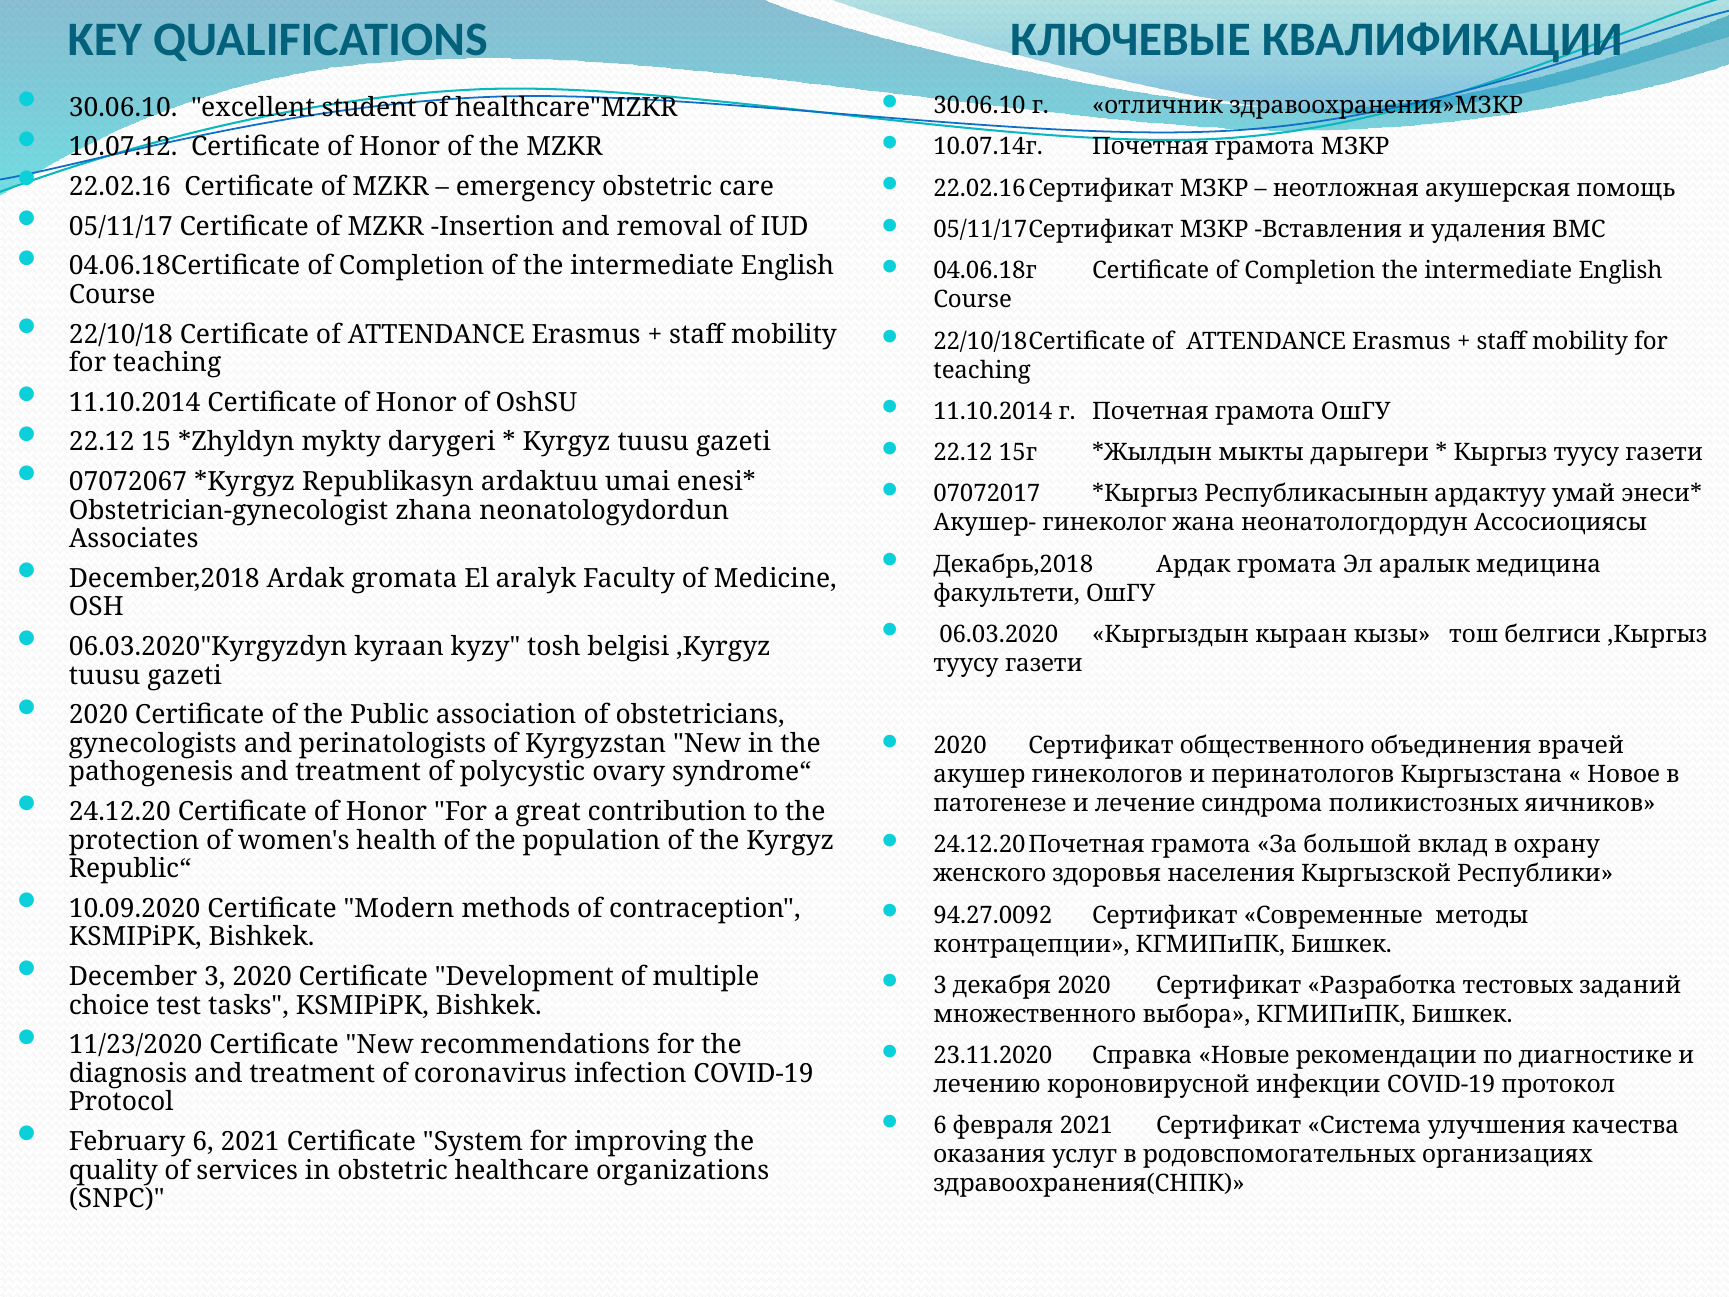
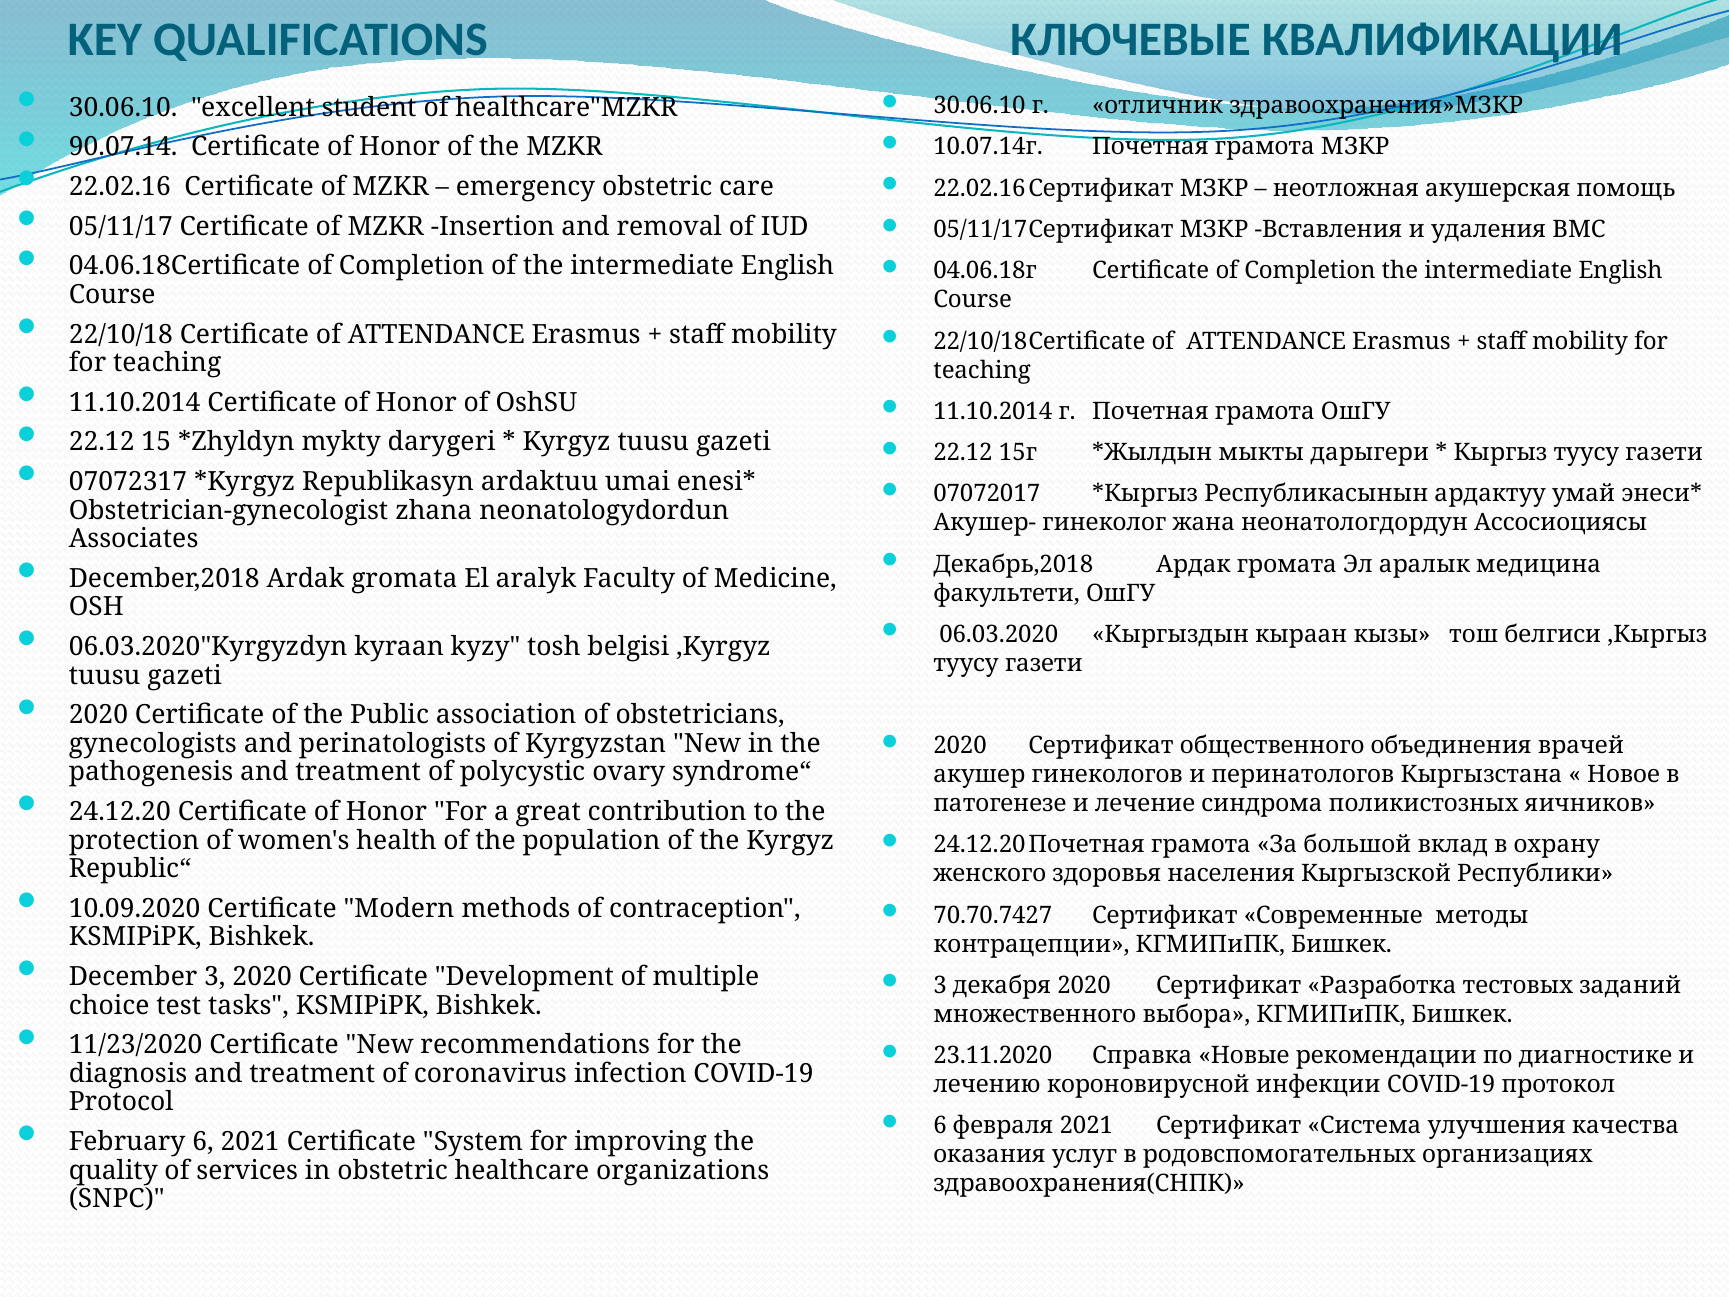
10.07.12: 10.07.12 -> 90.07.14 (123, 147)
07072067: 07072067 -> 07072317 (128, 482)
94.27.0092: 94.27.0092 -> 70.70.7427 (993, 915)
